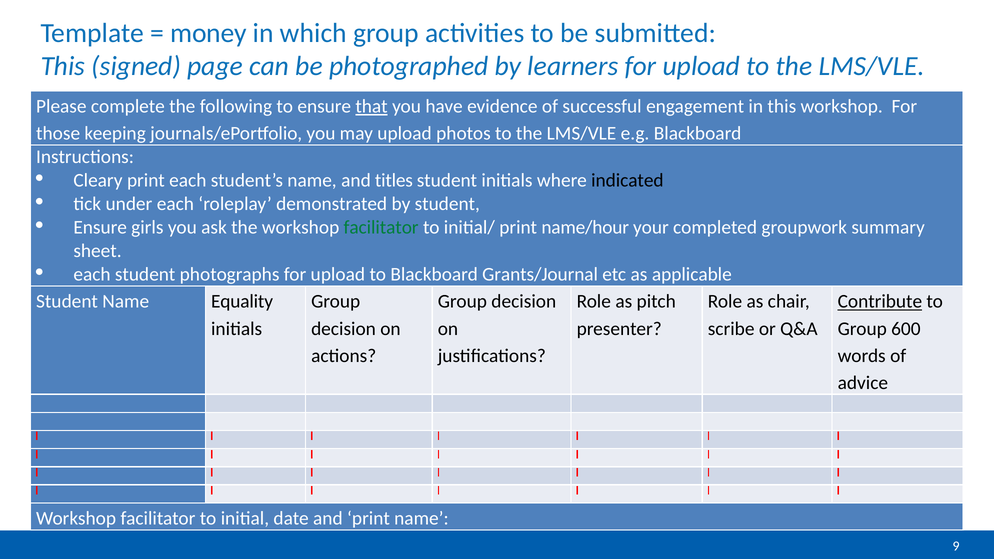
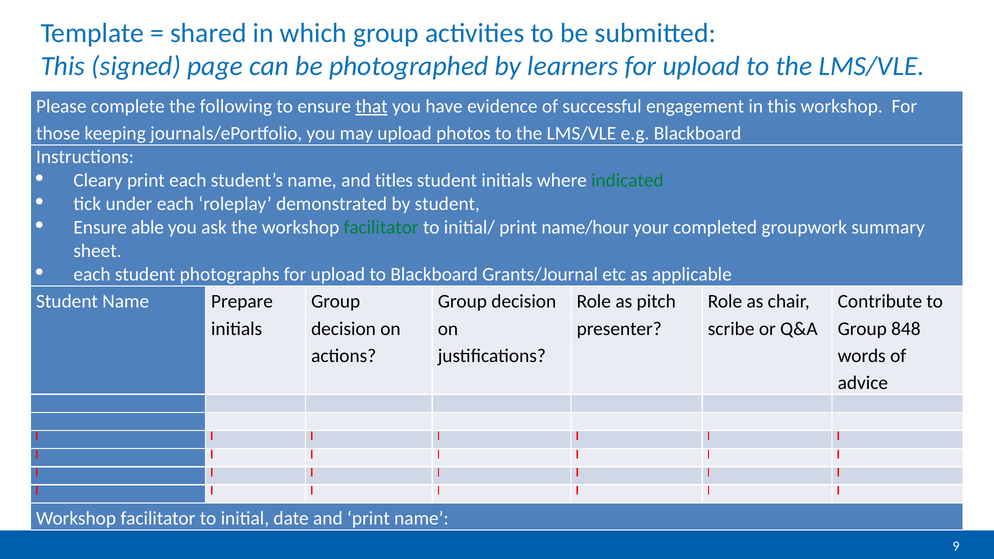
money: money -> shared (208, 33)
indicated colour: black -> green (627, 181)
girls: girls -> able (147, 228)
Equality: Equality -> Prepare (242, 302)
Contribute underline: present -> none (880, 302)
600: 600 -> 848 (906, 329)
